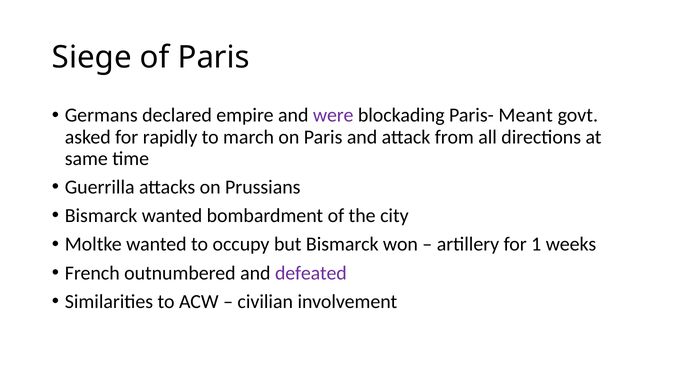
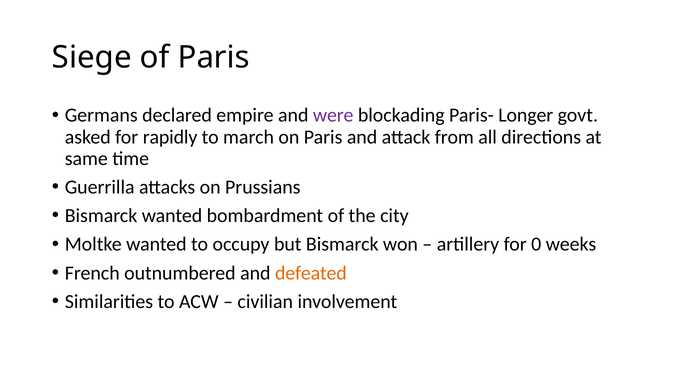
Meant: Meant -> Longer (526, 115)
1: 1 -> 0 (536, 244)
defeated colour: purple -> orange (311, 273)
